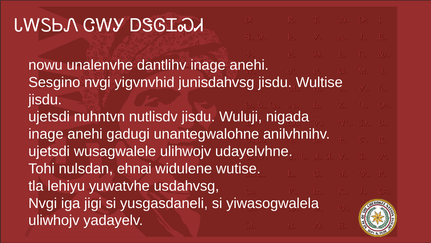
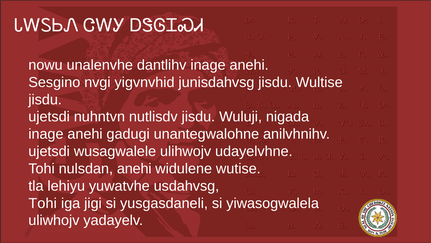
nulsdan ehnai: ehnai -> anehi (134, 168)
Nvgi: Nvgi -> Tohi (43, 203)
